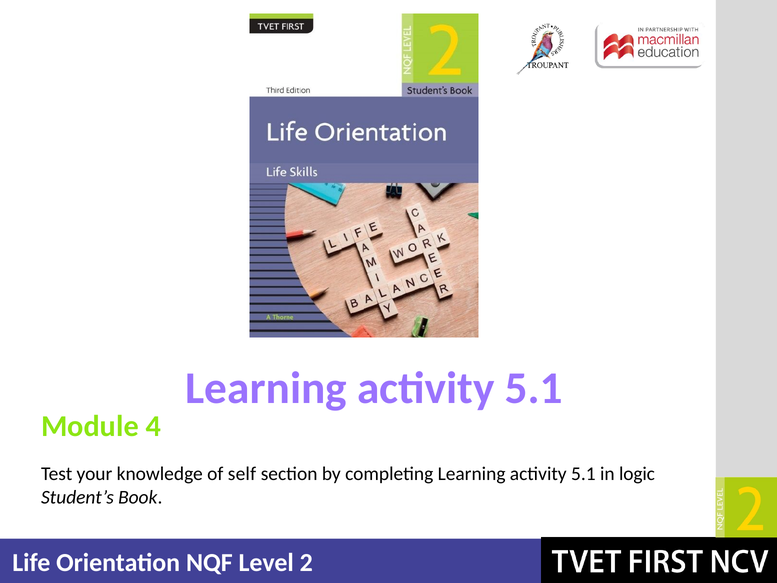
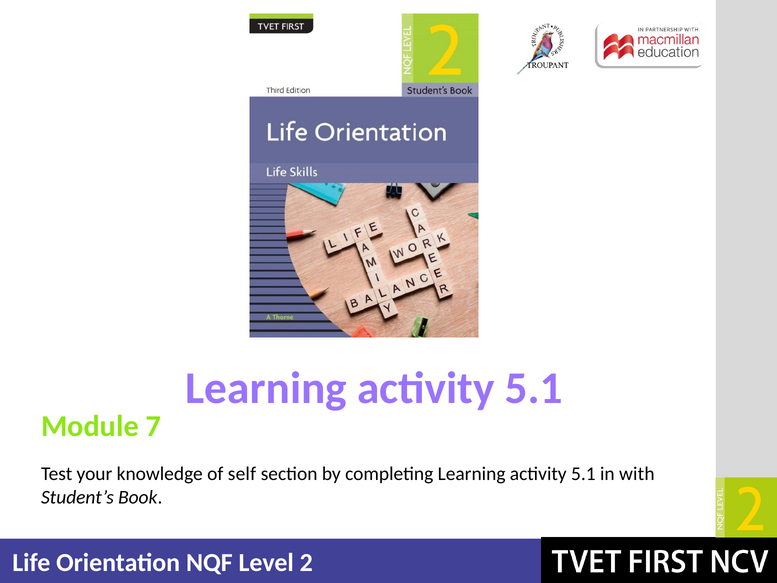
4: 4 -> 7 (153, 426)
logic: logic -> with (637, 474)
